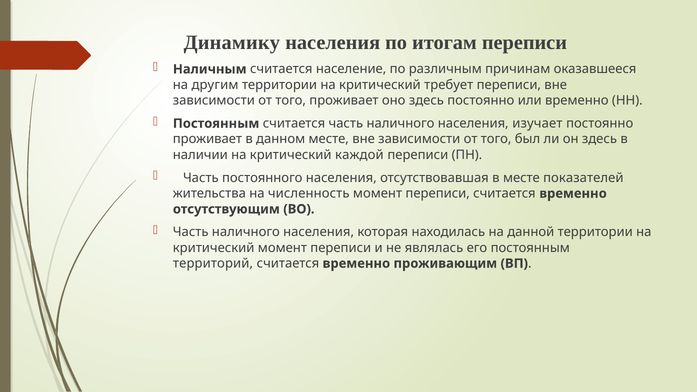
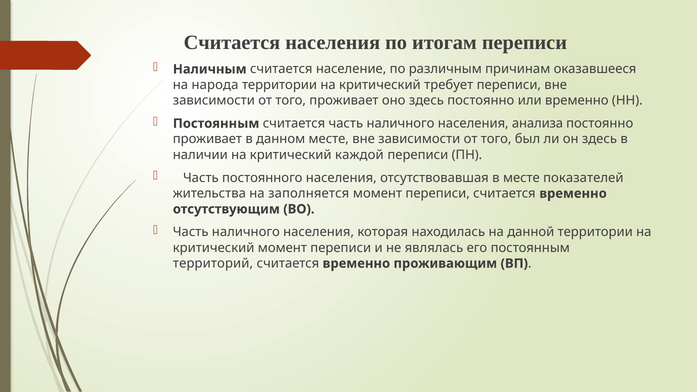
Динамику: Динамику -> Считается (232, 42)
другим: другим -> народа (215, 85)
изучает: изучает -> анализа (538, 123)
численность: численность -> заполняется (309, 193)
